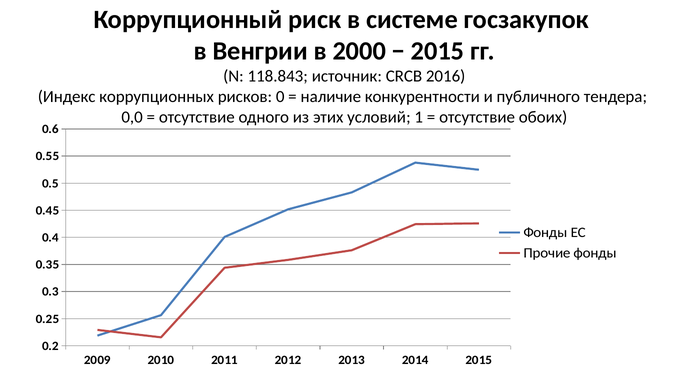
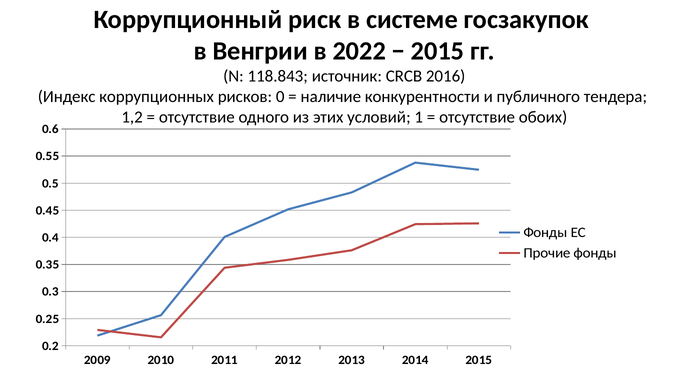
2000: 2000 -> 2022 (359, 51)
0,0: 0,0 -> 1,2 (132, 117)
